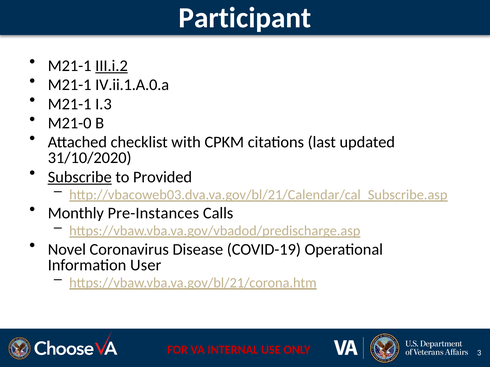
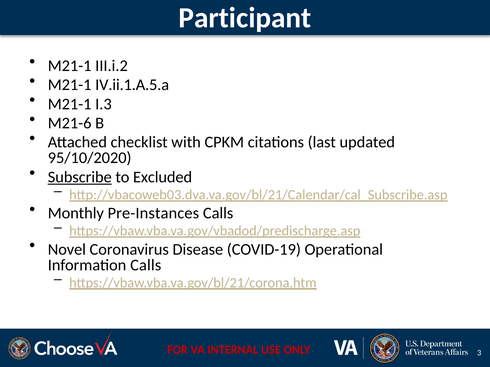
III.i.2 underline: present -> none (112, 66)
IV.ii.1.A.0.a: IV.ii.1.A.0.a -> IV.ii.1.A.5.a (132, 85)
M21-0: M21-0 -> M21-6 (70, 123)
31/10/2020: 31/10/2020 -> 95/10/2020 (90, 158)
Provided: Provided -> Excluded (163, 177)
Information User: User -> Calls (146, 265)
